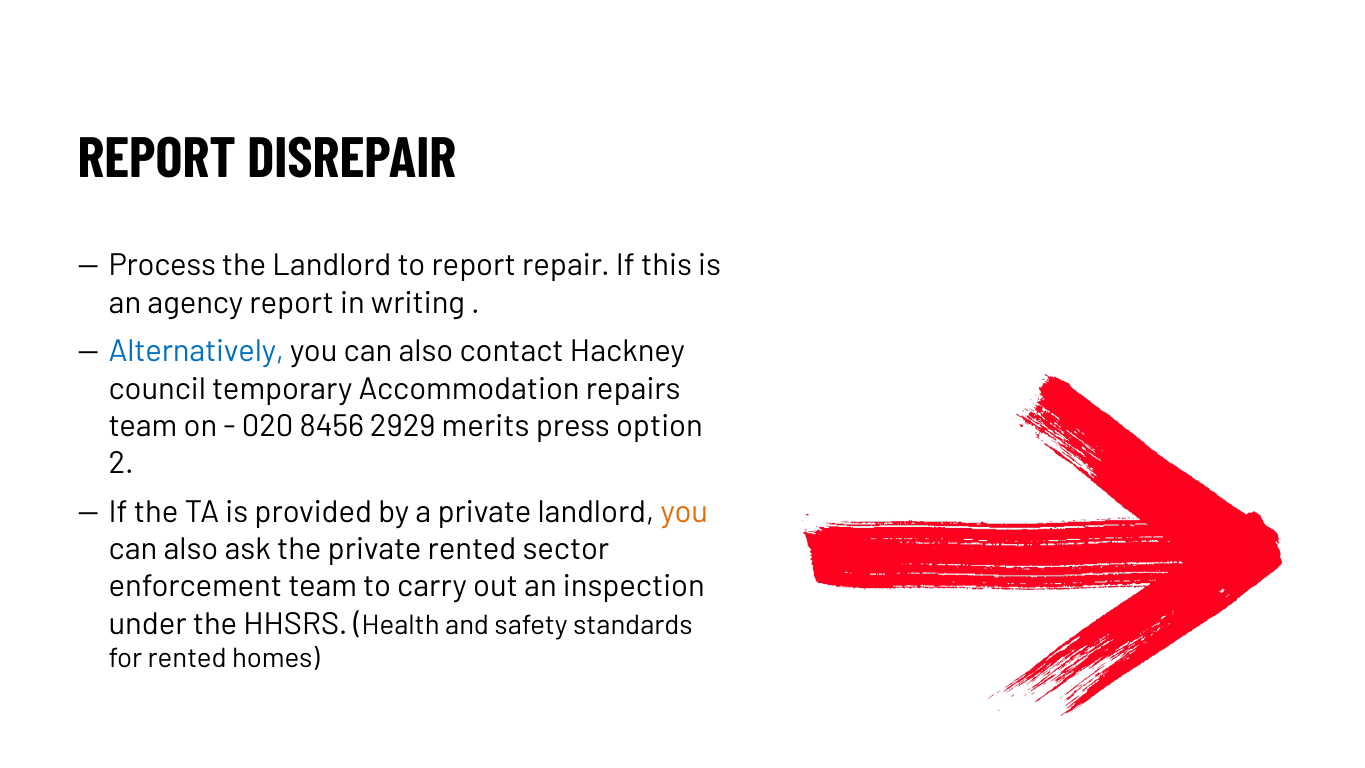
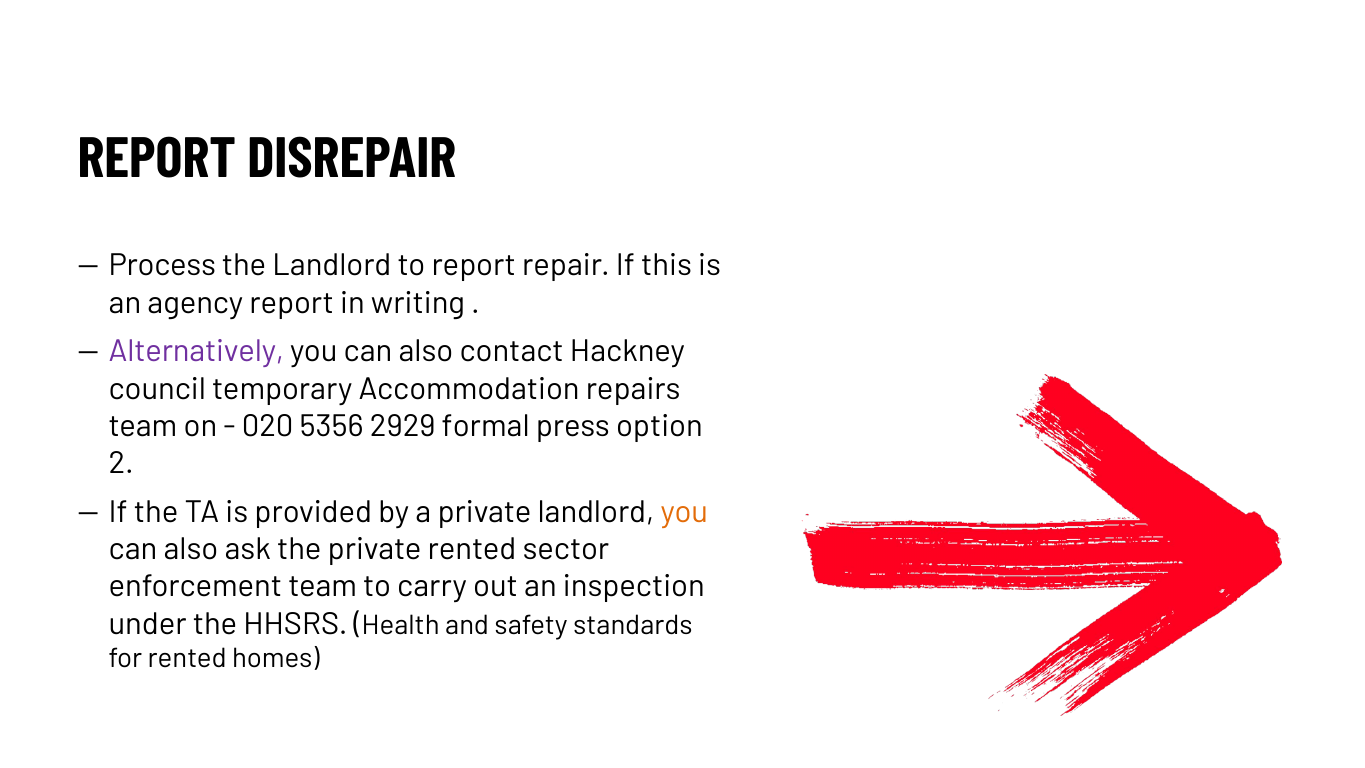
Alternatively colour: blue -> purple (196, 352)
8456: 8456 -> 5356 (332, 426)
merits: merits -> formal (486, 426)
